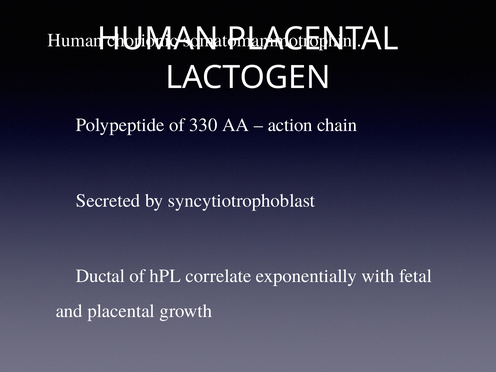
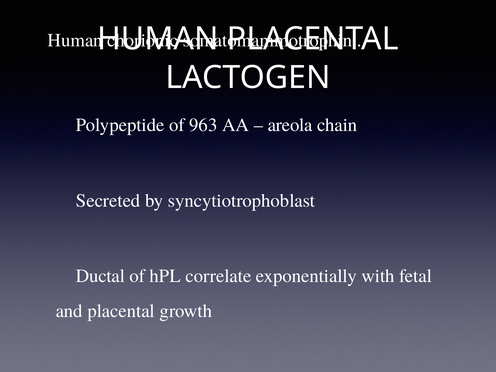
330: 330 -> 963 (203, 125)
action: action -> areola (290, 125)
